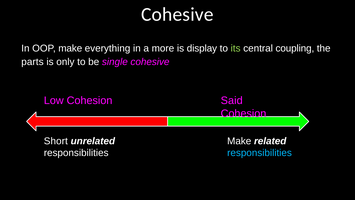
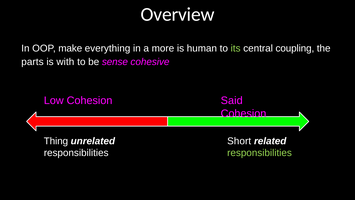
Cohesive: Cohesive -> Overview (178, 14)
display: display -> human (202, 48)
only: only -> with (65, 62)
single: single -> sense (115, 62)
Short: Short -> Thing (56, 141)
Make: Make -> Short (239, 141)
responsibilities colour: light blue -> light green (260, 153)
